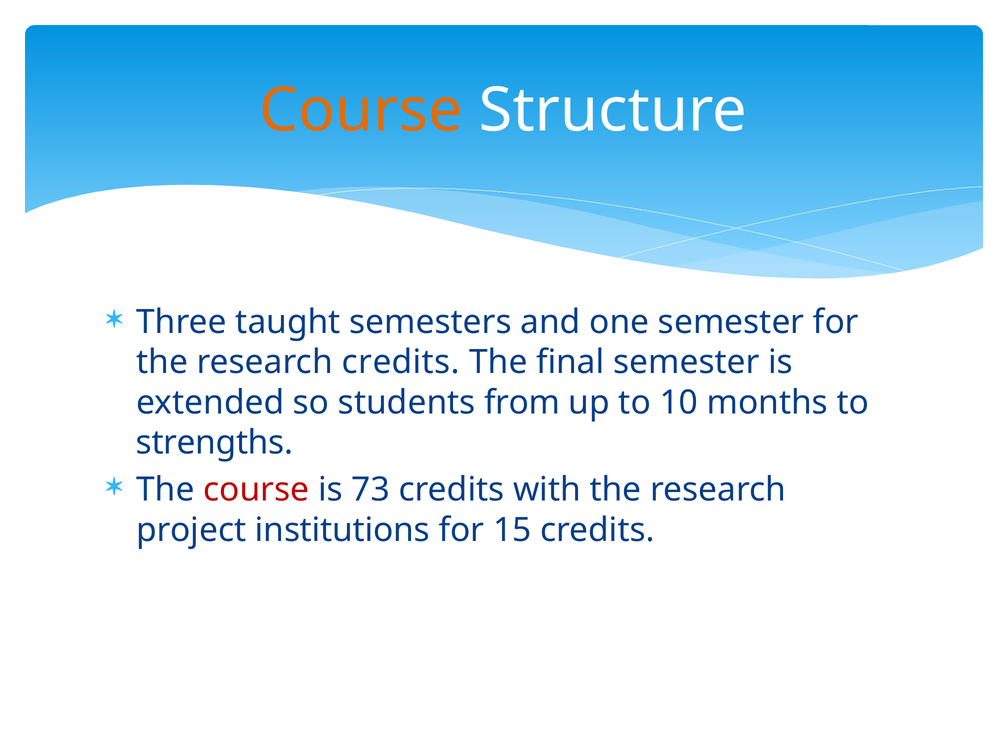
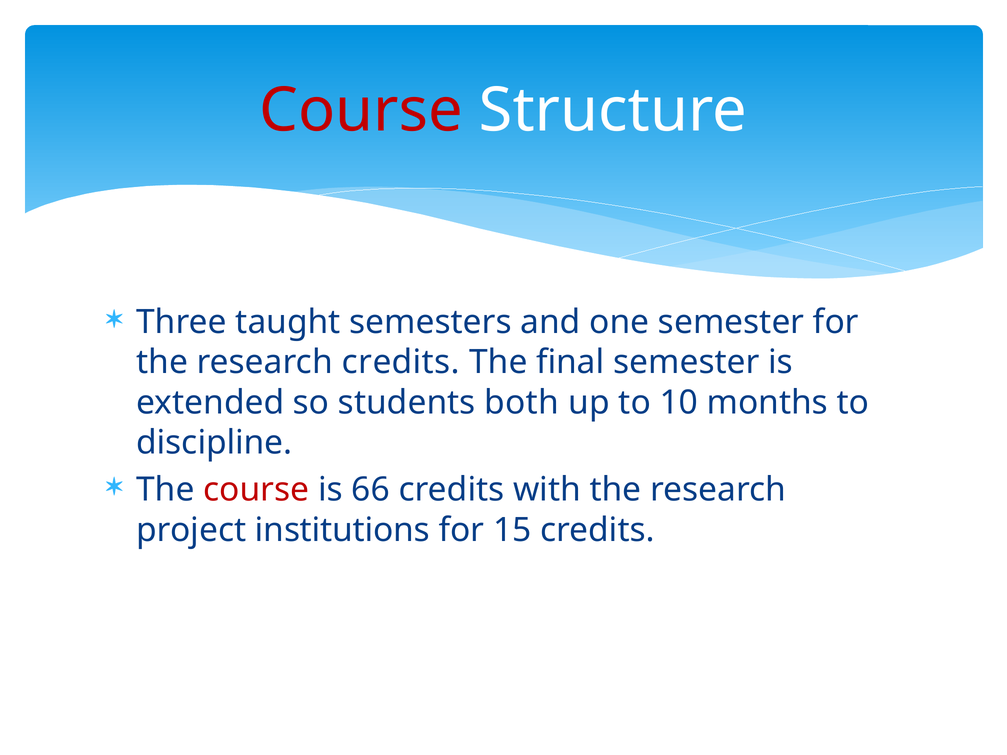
Course colour: orange -> red (361, 111)
from: from -> both (522, 403)
strengths: strengths -> discipline (214, 443)
73: 73 -> 66 (371, 490)
